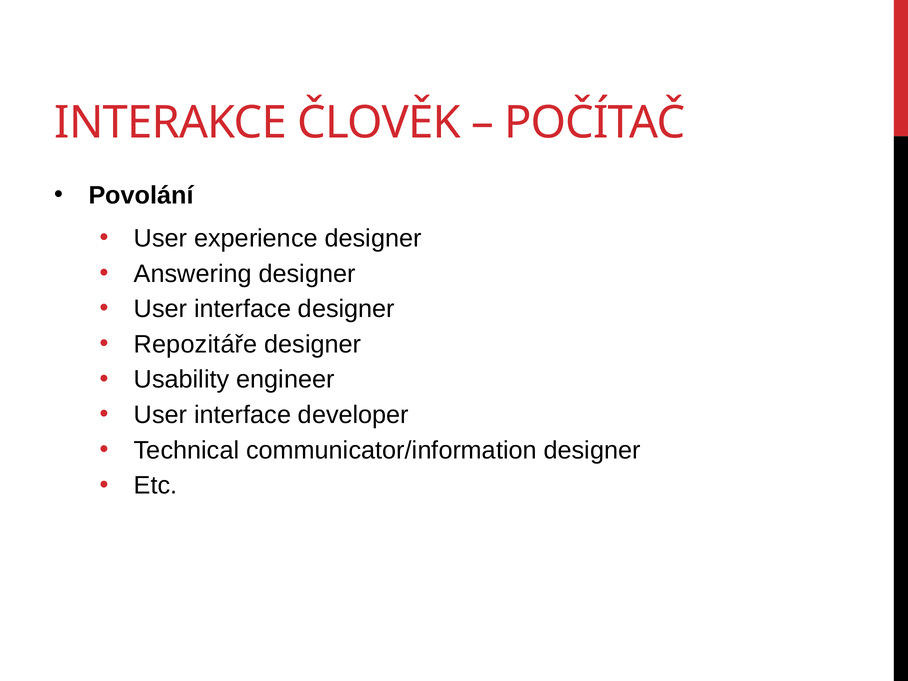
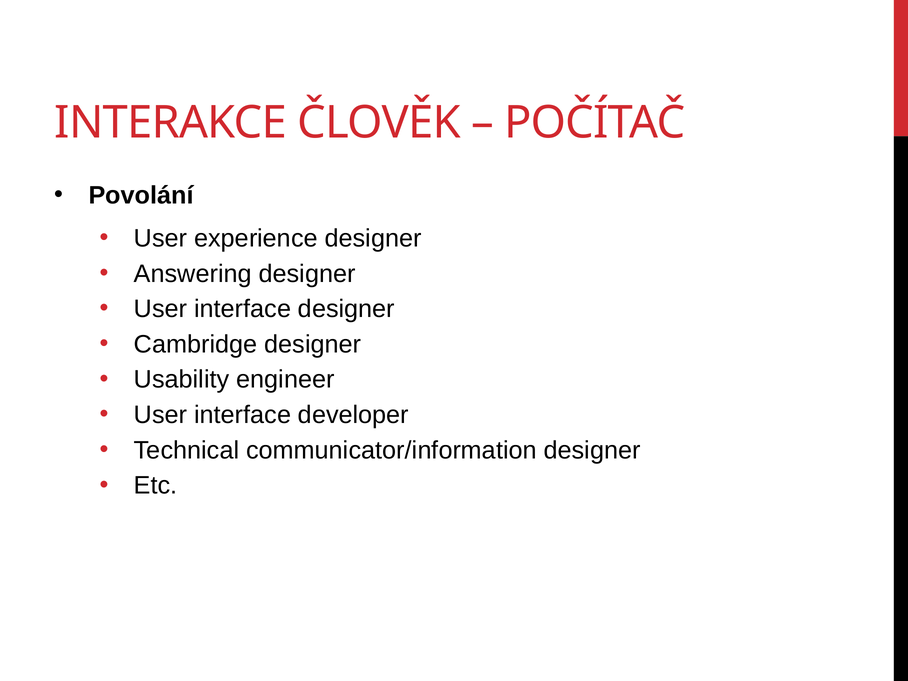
Repozitáře: Repozitáře -> Cambridge (196, 344)
